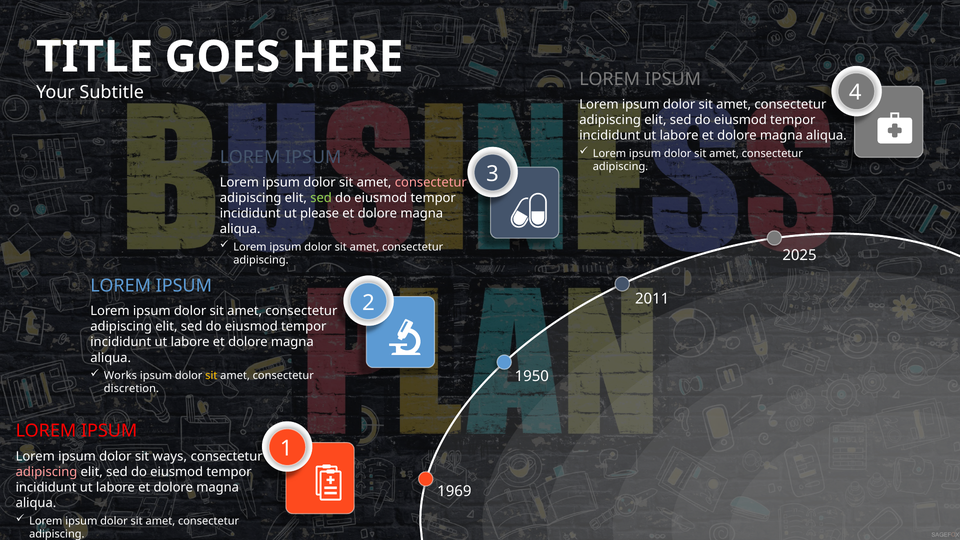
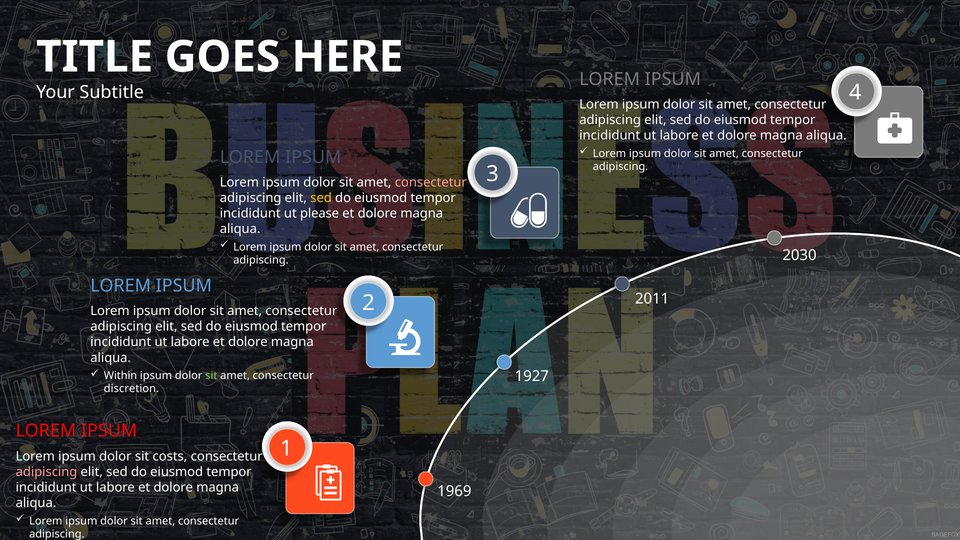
sed colour: light green -> yellow (321, 198)
2025: 2025 -> 2030 (800, 255)
Works: Works -> Within (120, 376)
sit colour: yellow -> light green (211, 376)
1950: 1950 -> 1927 (532, 376)
ways: ways -> costs (170, 456)
